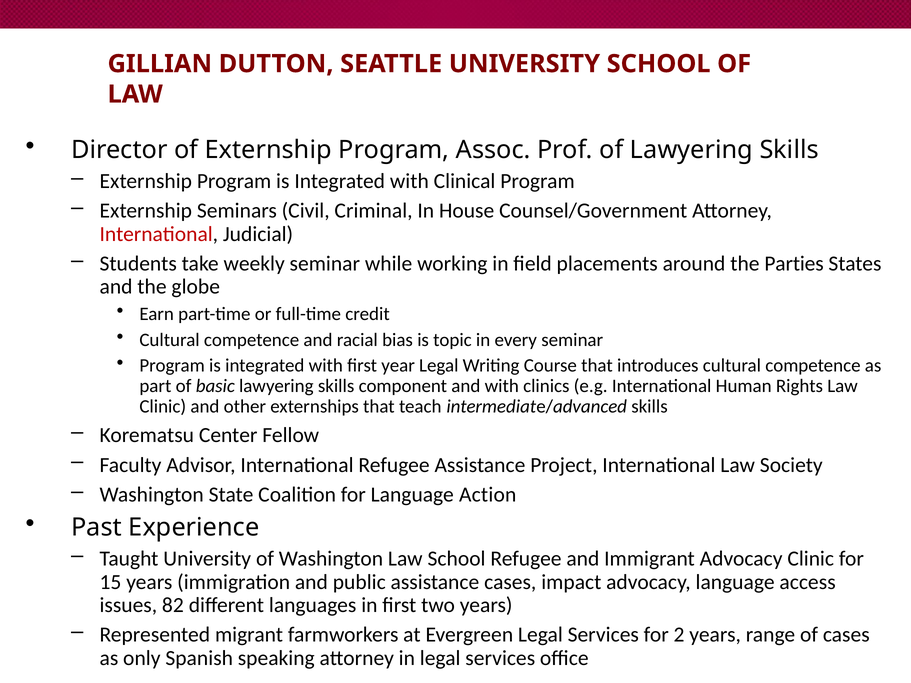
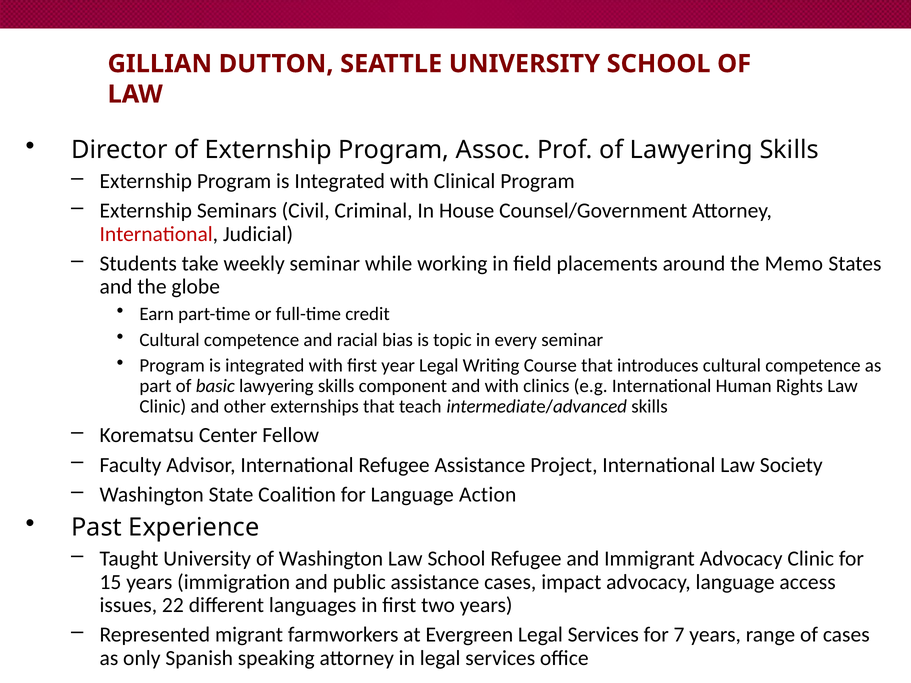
Parties: Parties -> Memo (794, 264)
82: 82 -> 22 (173, 605)
2: 2 -> 7 (679, 635)
